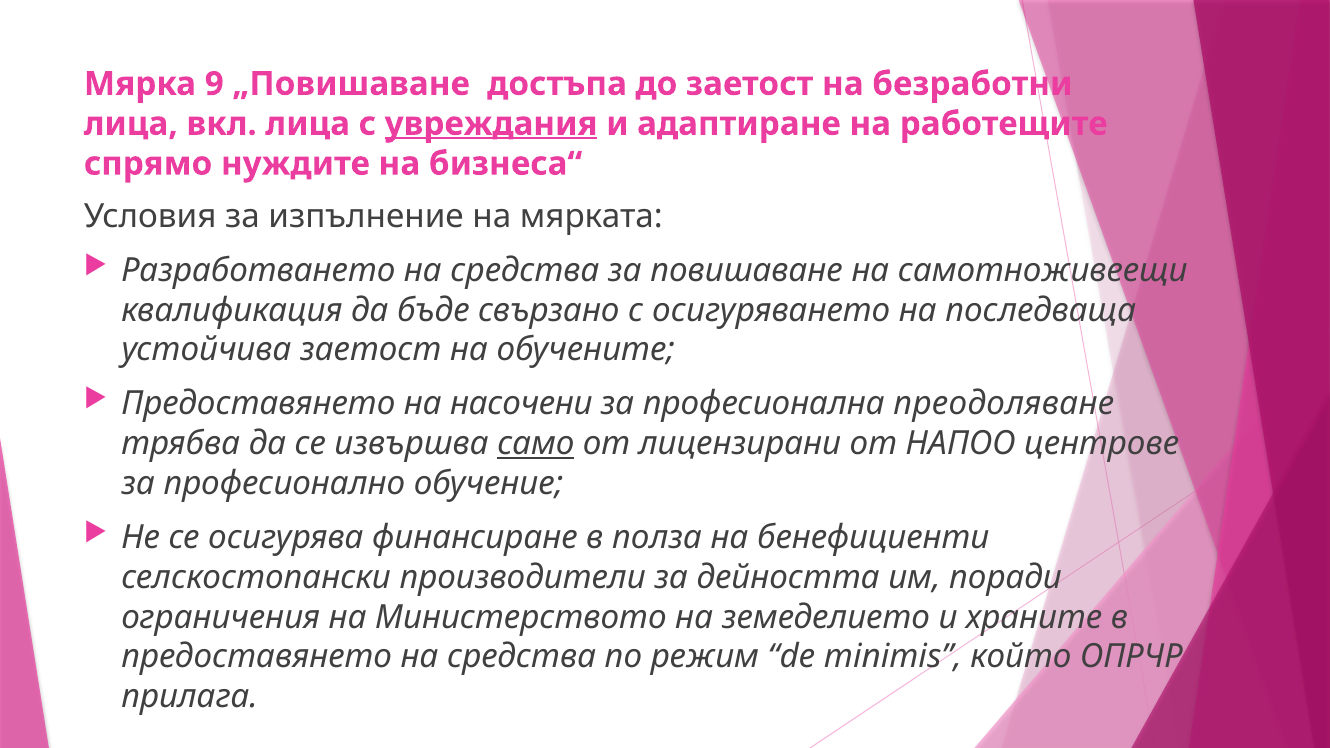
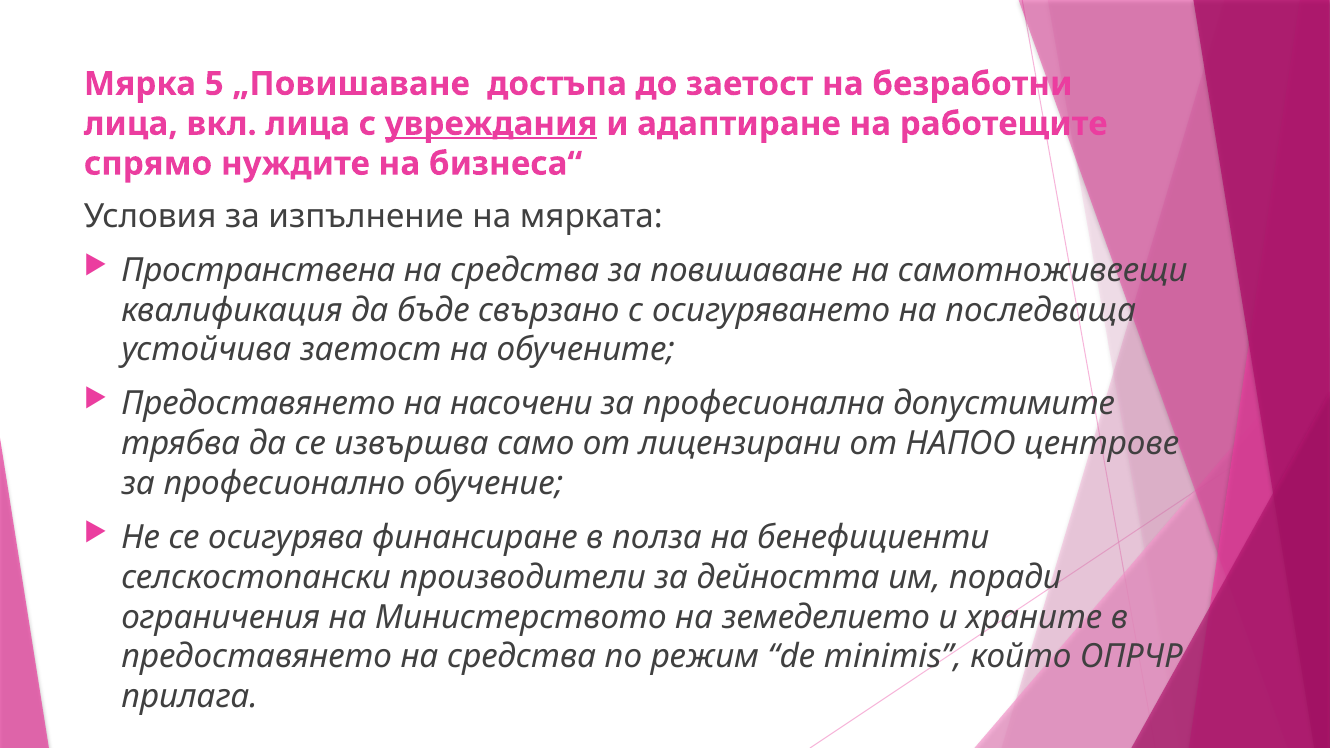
9: 9 -> 5 (214, 84)
Разработването: Разработването -> Пространствена (258, 270)
преодоляване: преодоляване -> допустимите (1004, 404)
само underline: present -> none (536, 444)
